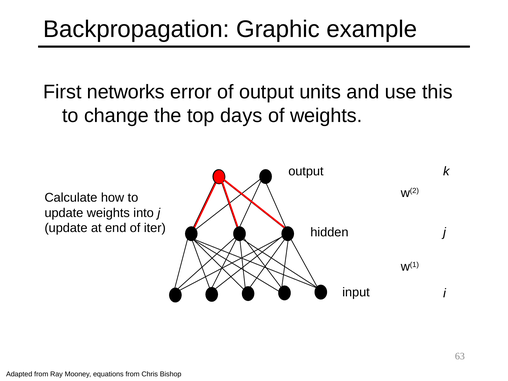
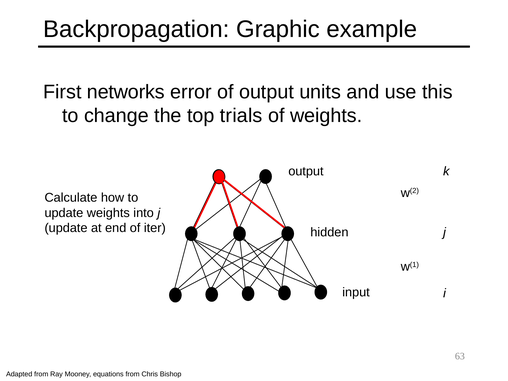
days: days -> trials (241, 116)
